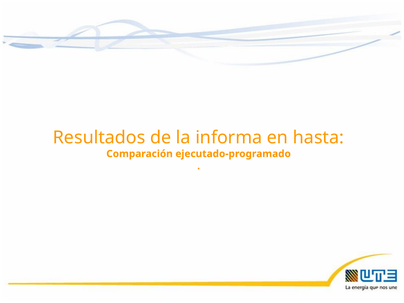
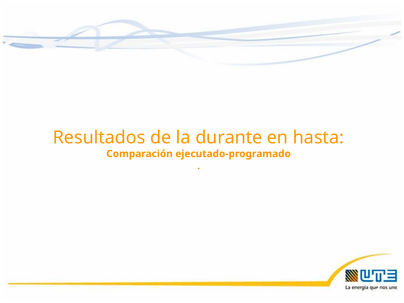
informa: informa -> durante (229, 138)
